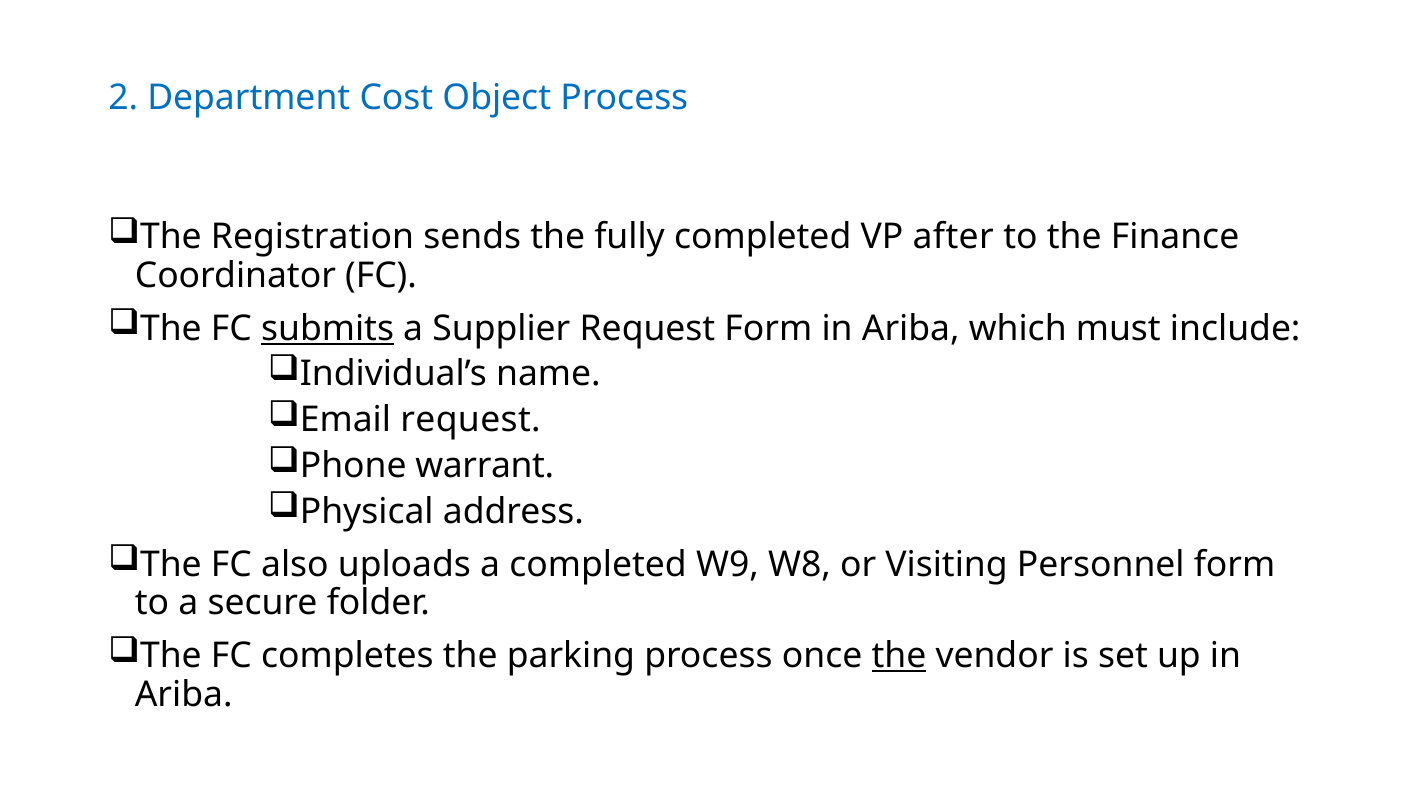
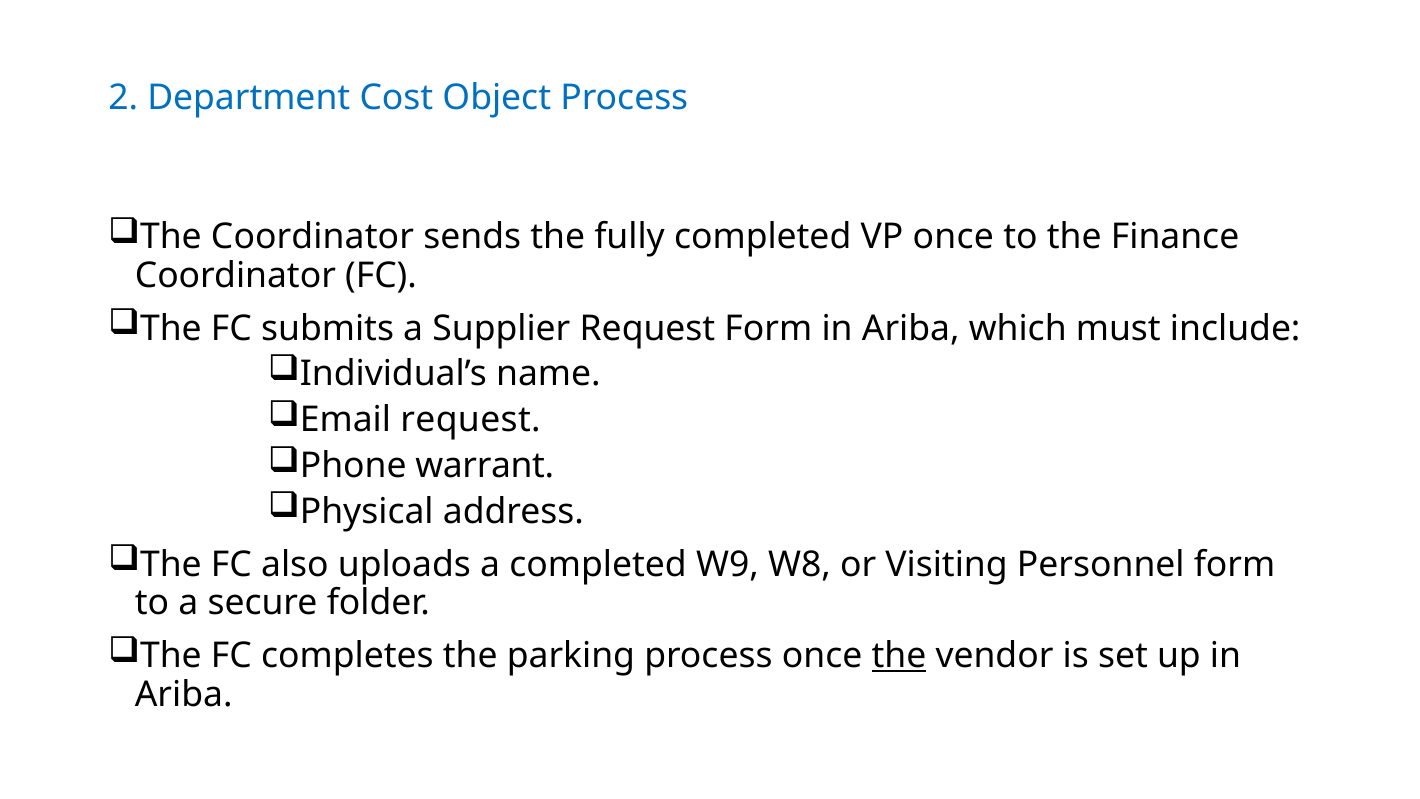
The Registration: Registration -> Coordinator (312, 237)
VP after: after -> once (953, 237)
submits underline: present -> none (328, 328)
